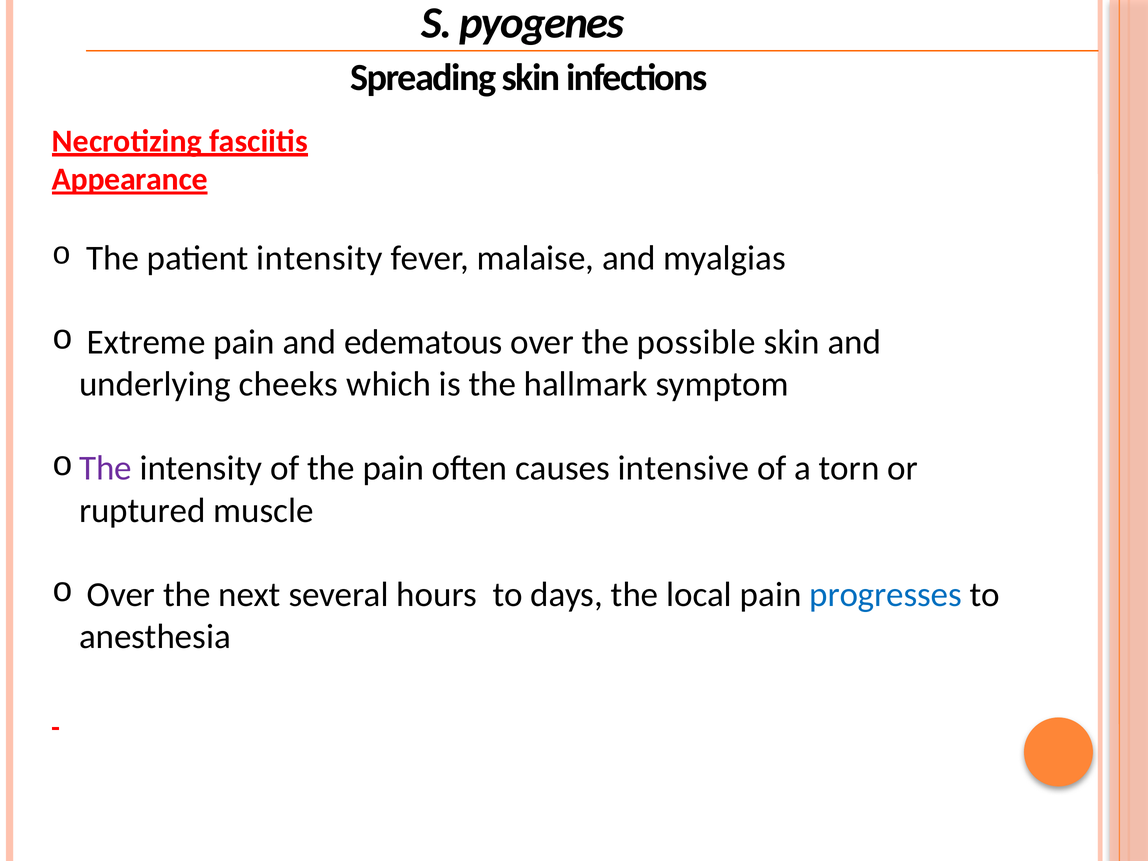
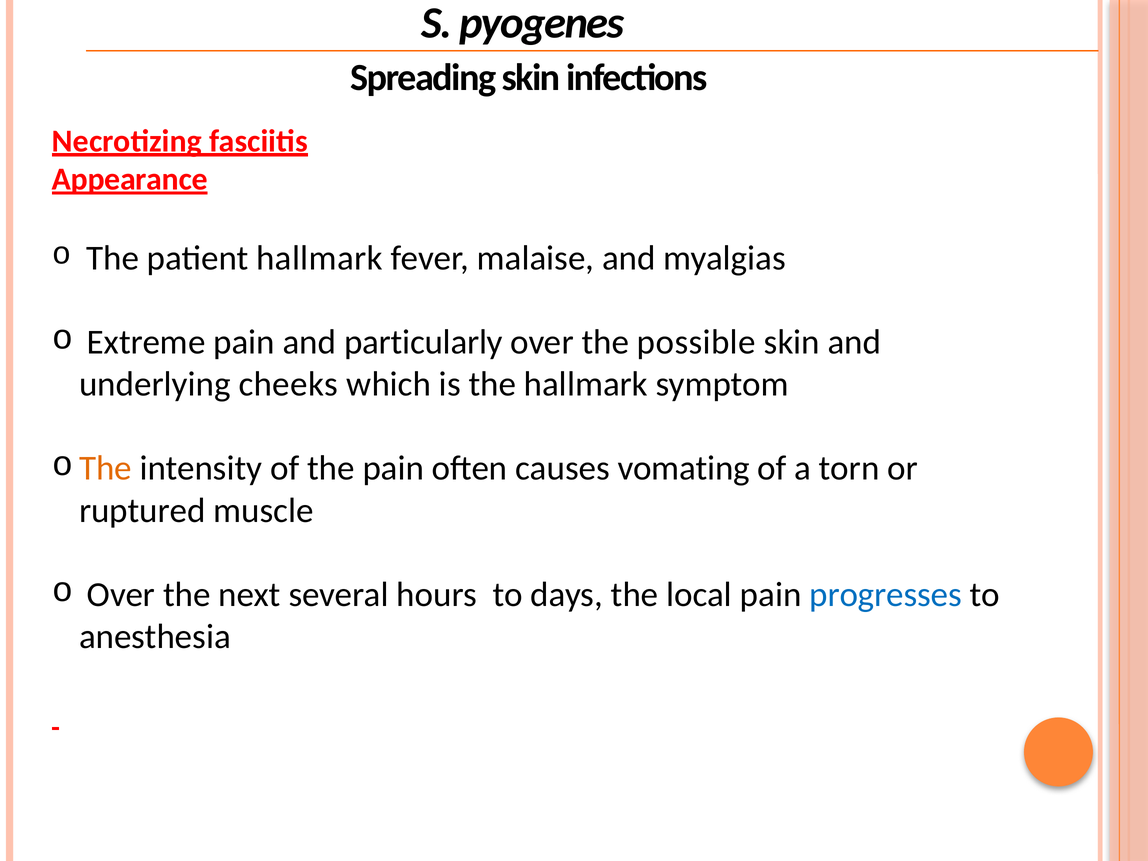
patient intensity: intensity -> hallmark (319, 258)
edematous: edematous -> particularly (423, 342)
The colour: purple -> orange (105, 468)
intensive: intensive -> vomating (684, 468)
